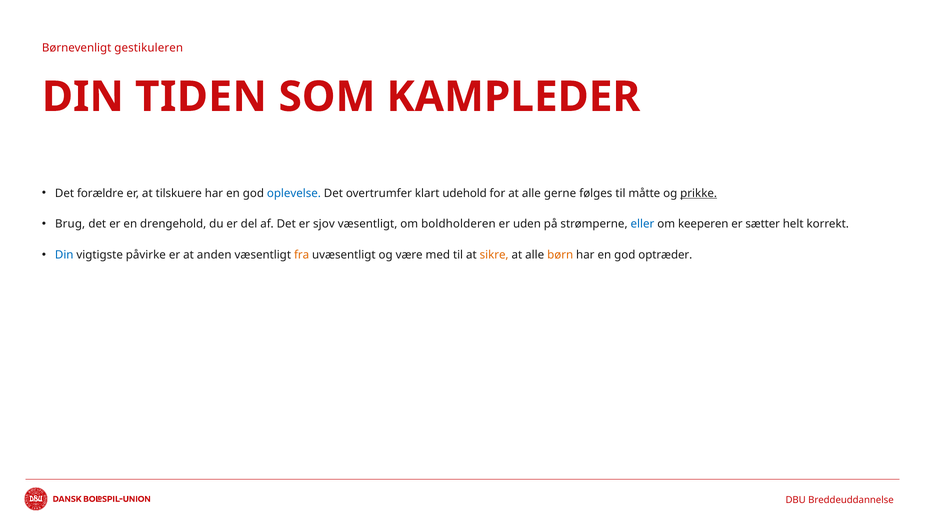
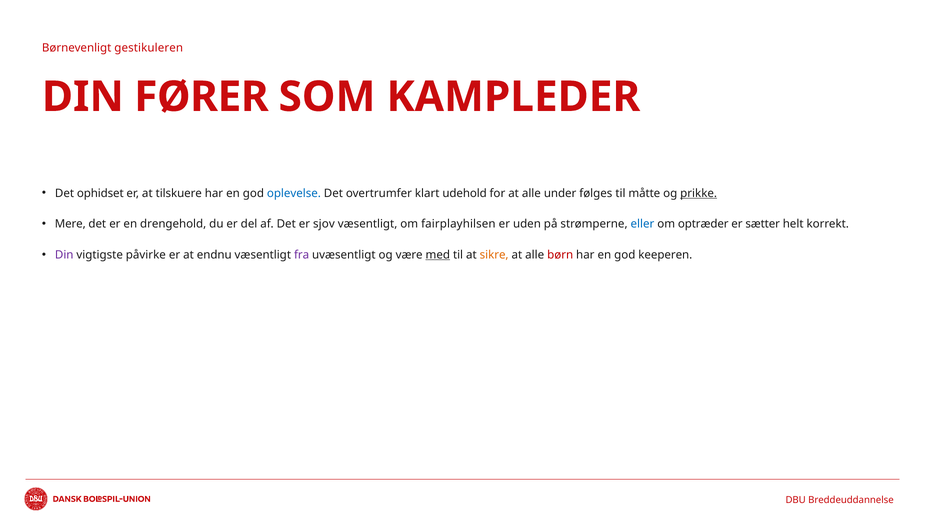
TIDEN: TIDEN -> FØRER (201, 97)
forældre: forældre -> ophidset (100, 193)
gerne: gerne -> under (560, 193)
Brug: Brug -> Mere (70, 224)
boldholderen: boldholderen -> fairplayhilsen (458, 224)
keeperen: keeperen -> optræder (703, 224)
Din colour: blue -> purple (64, 255)
anden: anden -> endnu (214, 255)
fra colour: orange -> purple (302, 255)
med underline: none -> present (438, 255)
børn colour: orange -> red (560, 255)
optræder: optræder -> keeperen (665, 255)
